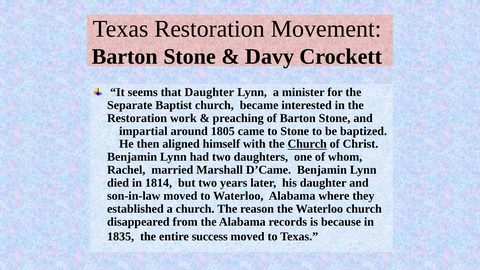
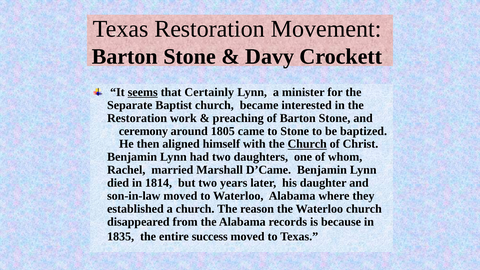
seems underline: none -> present (143, 92)
that Daughter: Daughter -> Certainly (209, 92)
impartial: impartial -> ceremony (143, 131)
